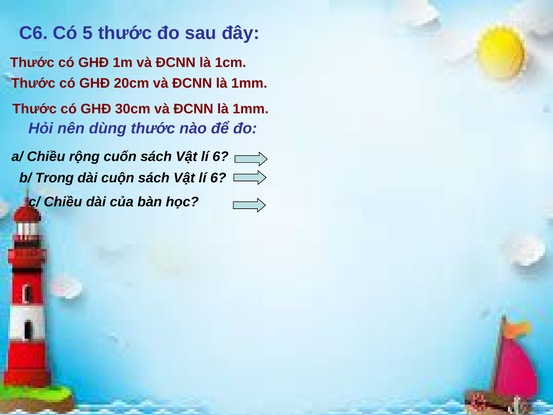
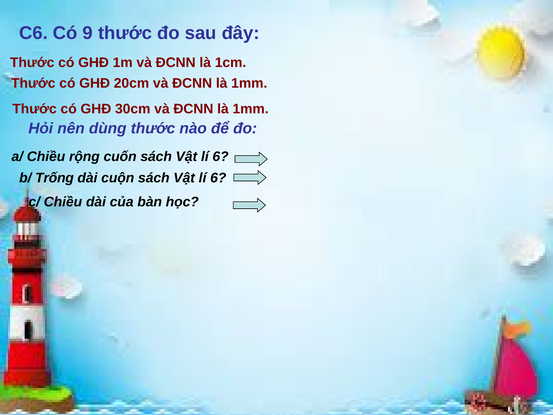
5: 5 -> 9 (88, 33)
Trong: Trong -> Trống (55, 178)
